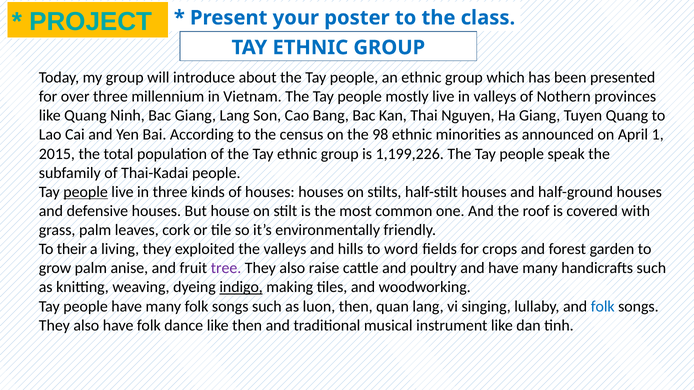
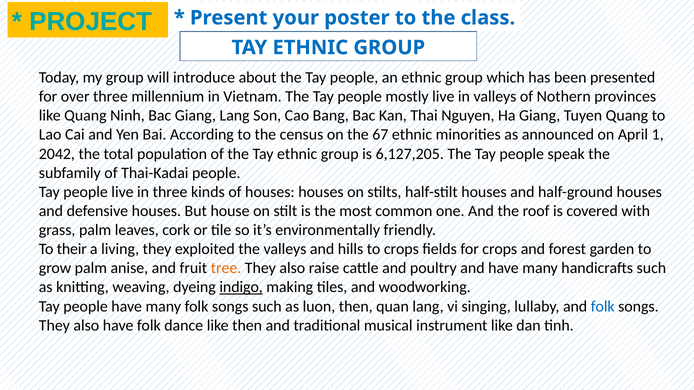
98: 98 -> 67 (380, 135)
2015: 2015 -> 2042 (57, 154)
1,199,226: 1,199,226 -> 6,127,205 (410, 154)
people underline: present -> none (86, 192)
to word: word -> crops (401, 249)
tree colour: purple -> orange (226, 268)
